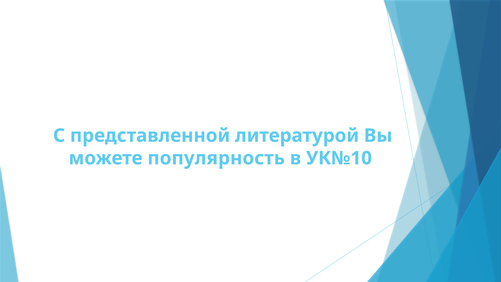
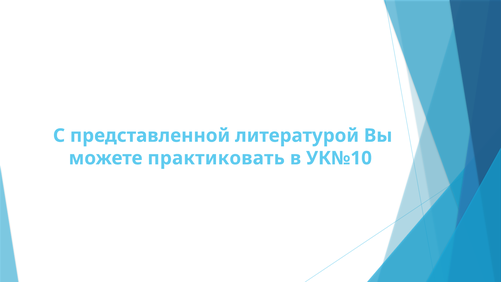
популярность: популярность -> практиковать (216, 158)
